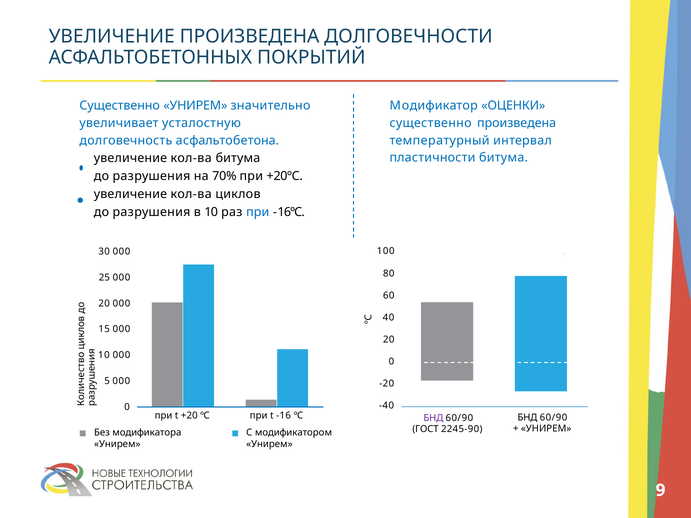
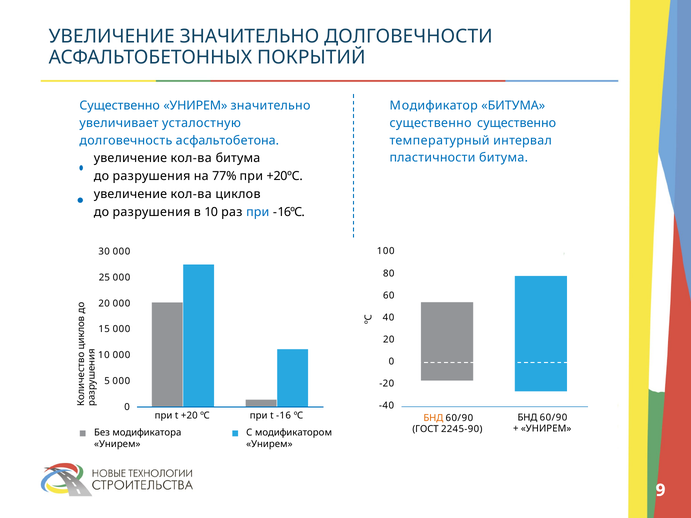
УВЕЛИЧЕНИЕ ПРОИЗВЕДЕНА: ПРОИЗВЕДЕНА -> ЗНАЧИТЕЛЬНО (249, 37)
Модификатор ОЦЕНКИ: ОЦЕНКИ -> БИТУМА (513, 106)
существенно произведена: произведена -> существенно (517, 123)
70%: 70% -> 77% (224, 176)
БНД colour: purple -> orange (433, 419)
